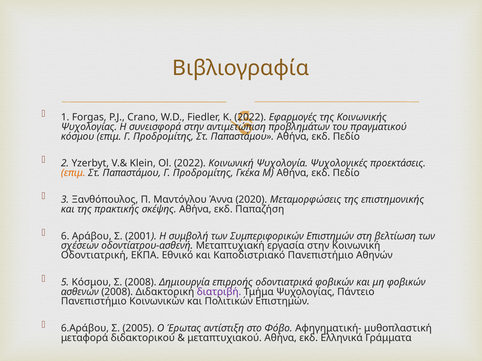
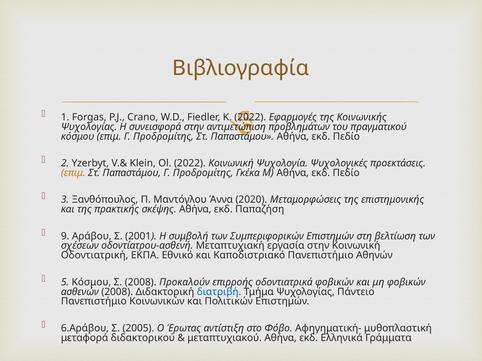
6: 6 -> 9 (65, 236)
Δημιουργία: Δημιουργία -> Προκαλούν (184, 282)
διατριβή colour: purple -> blue (219, 292)
